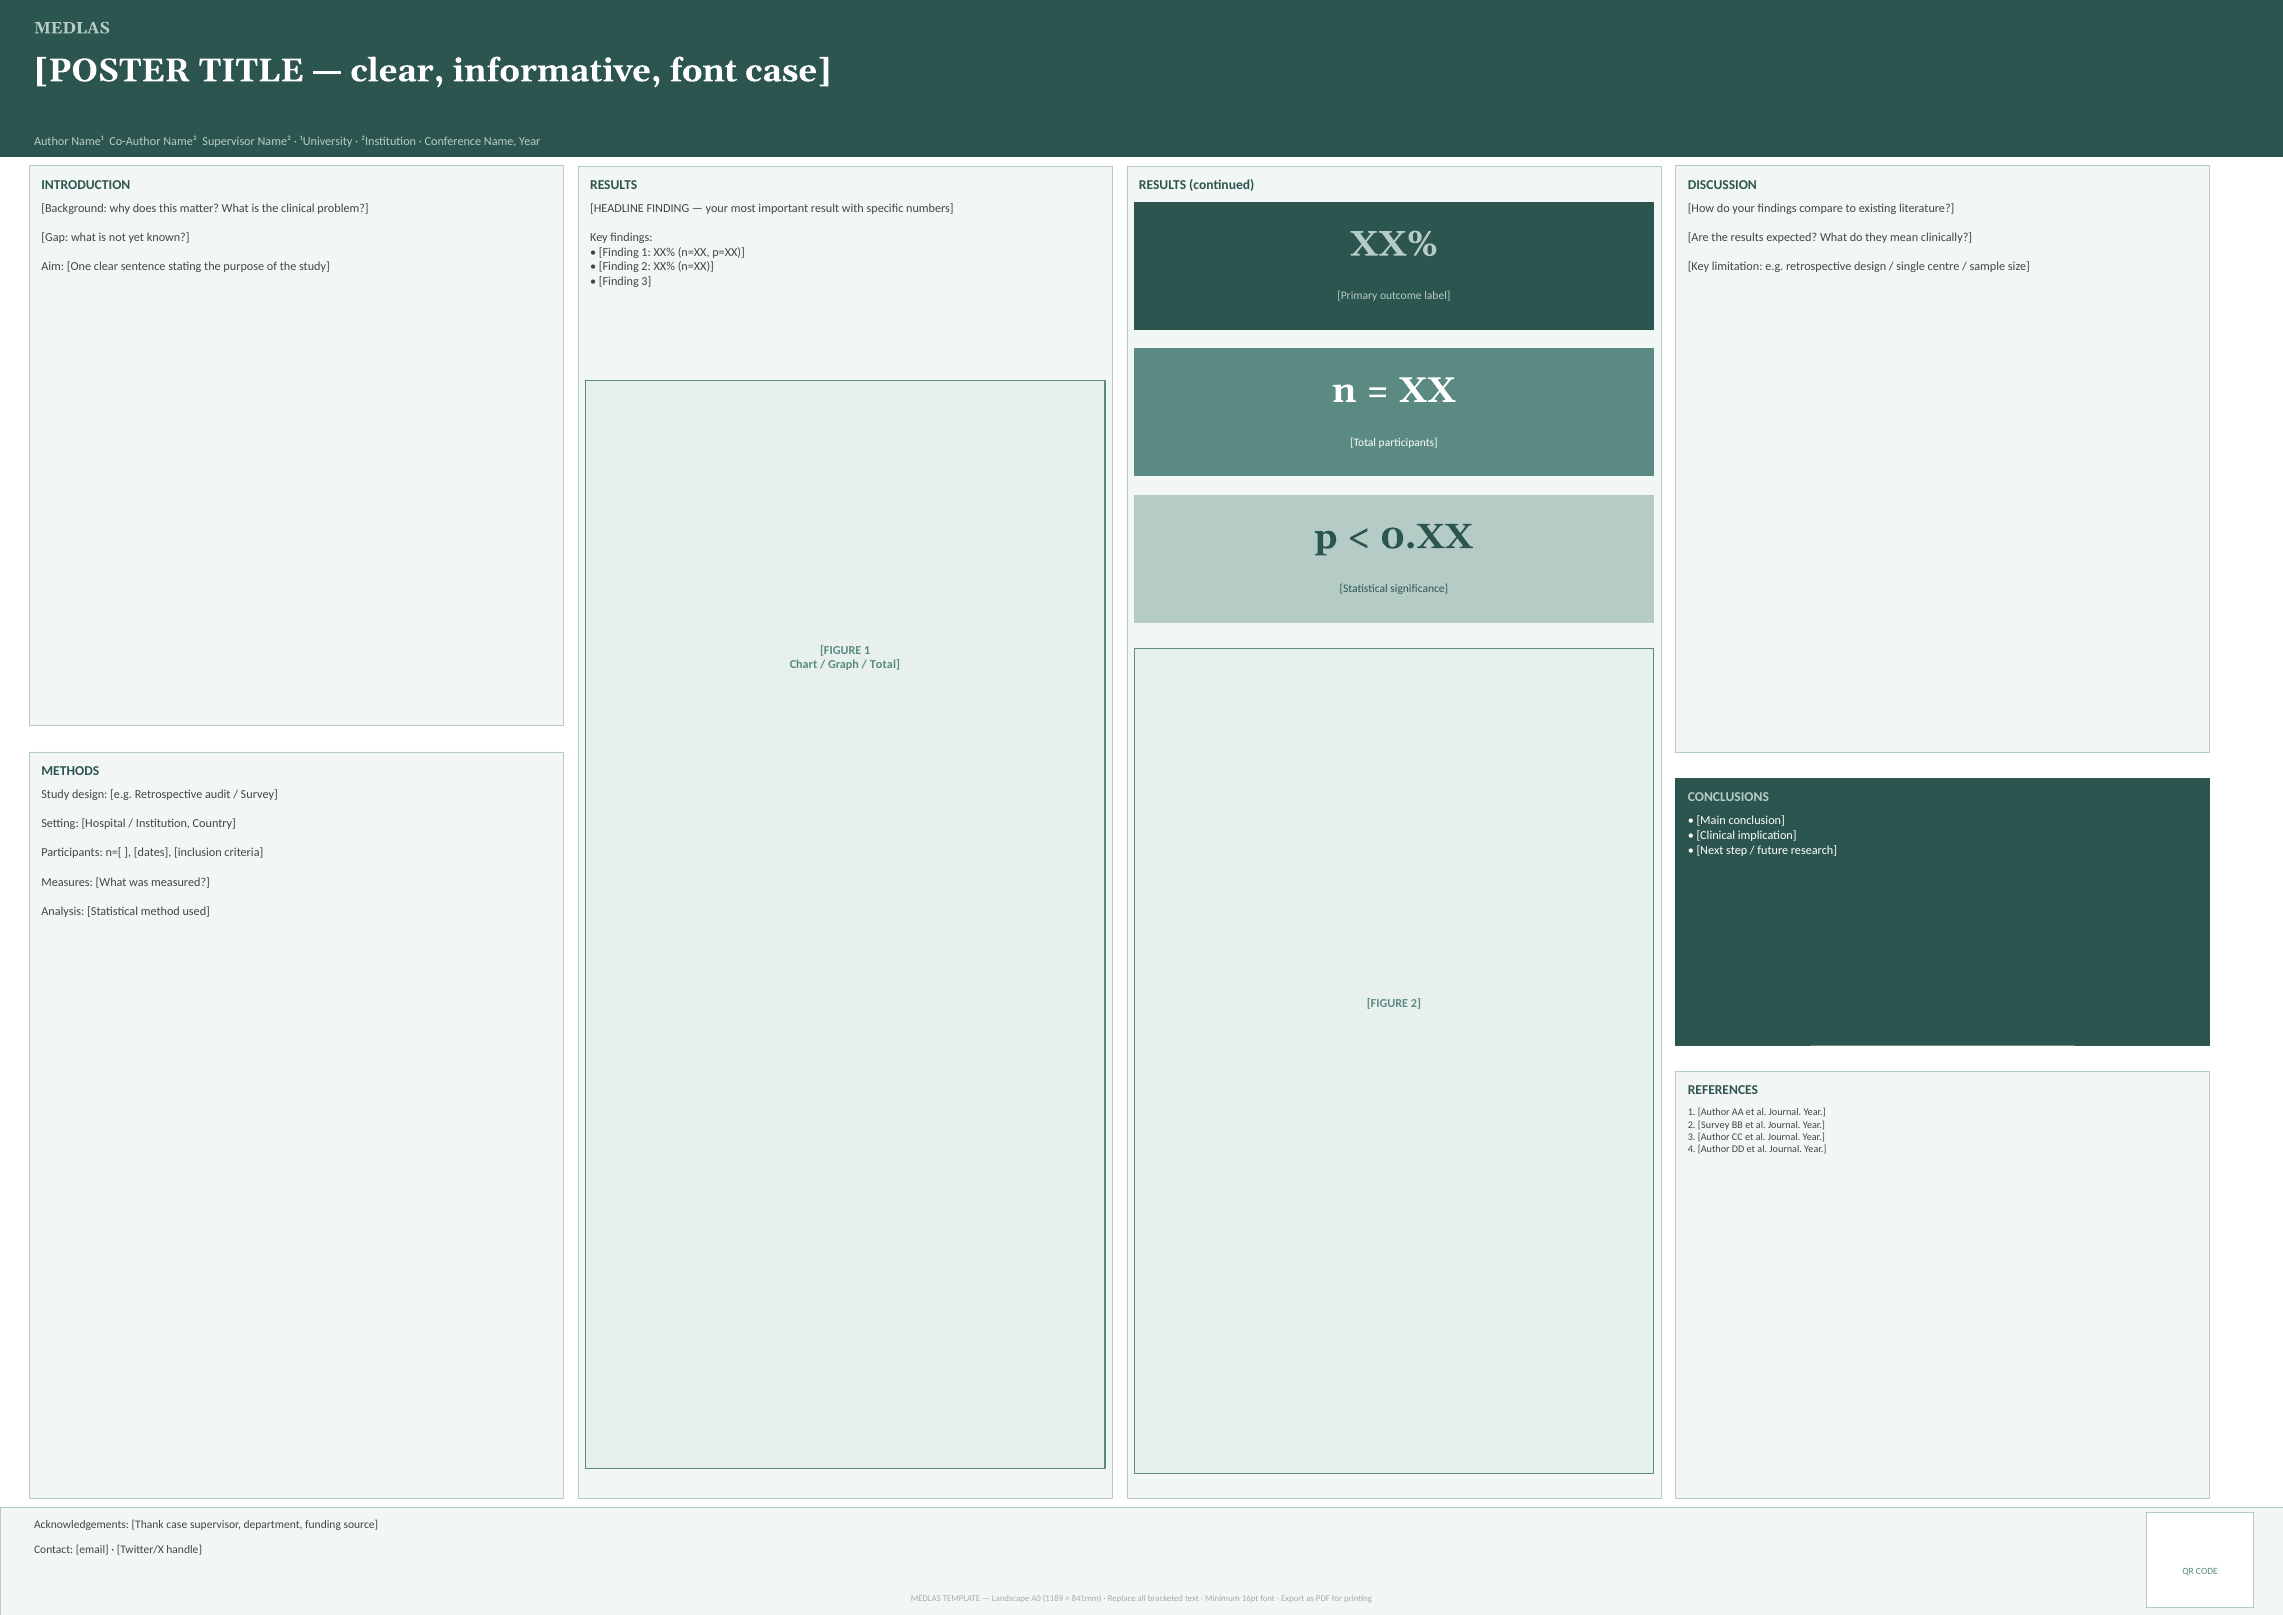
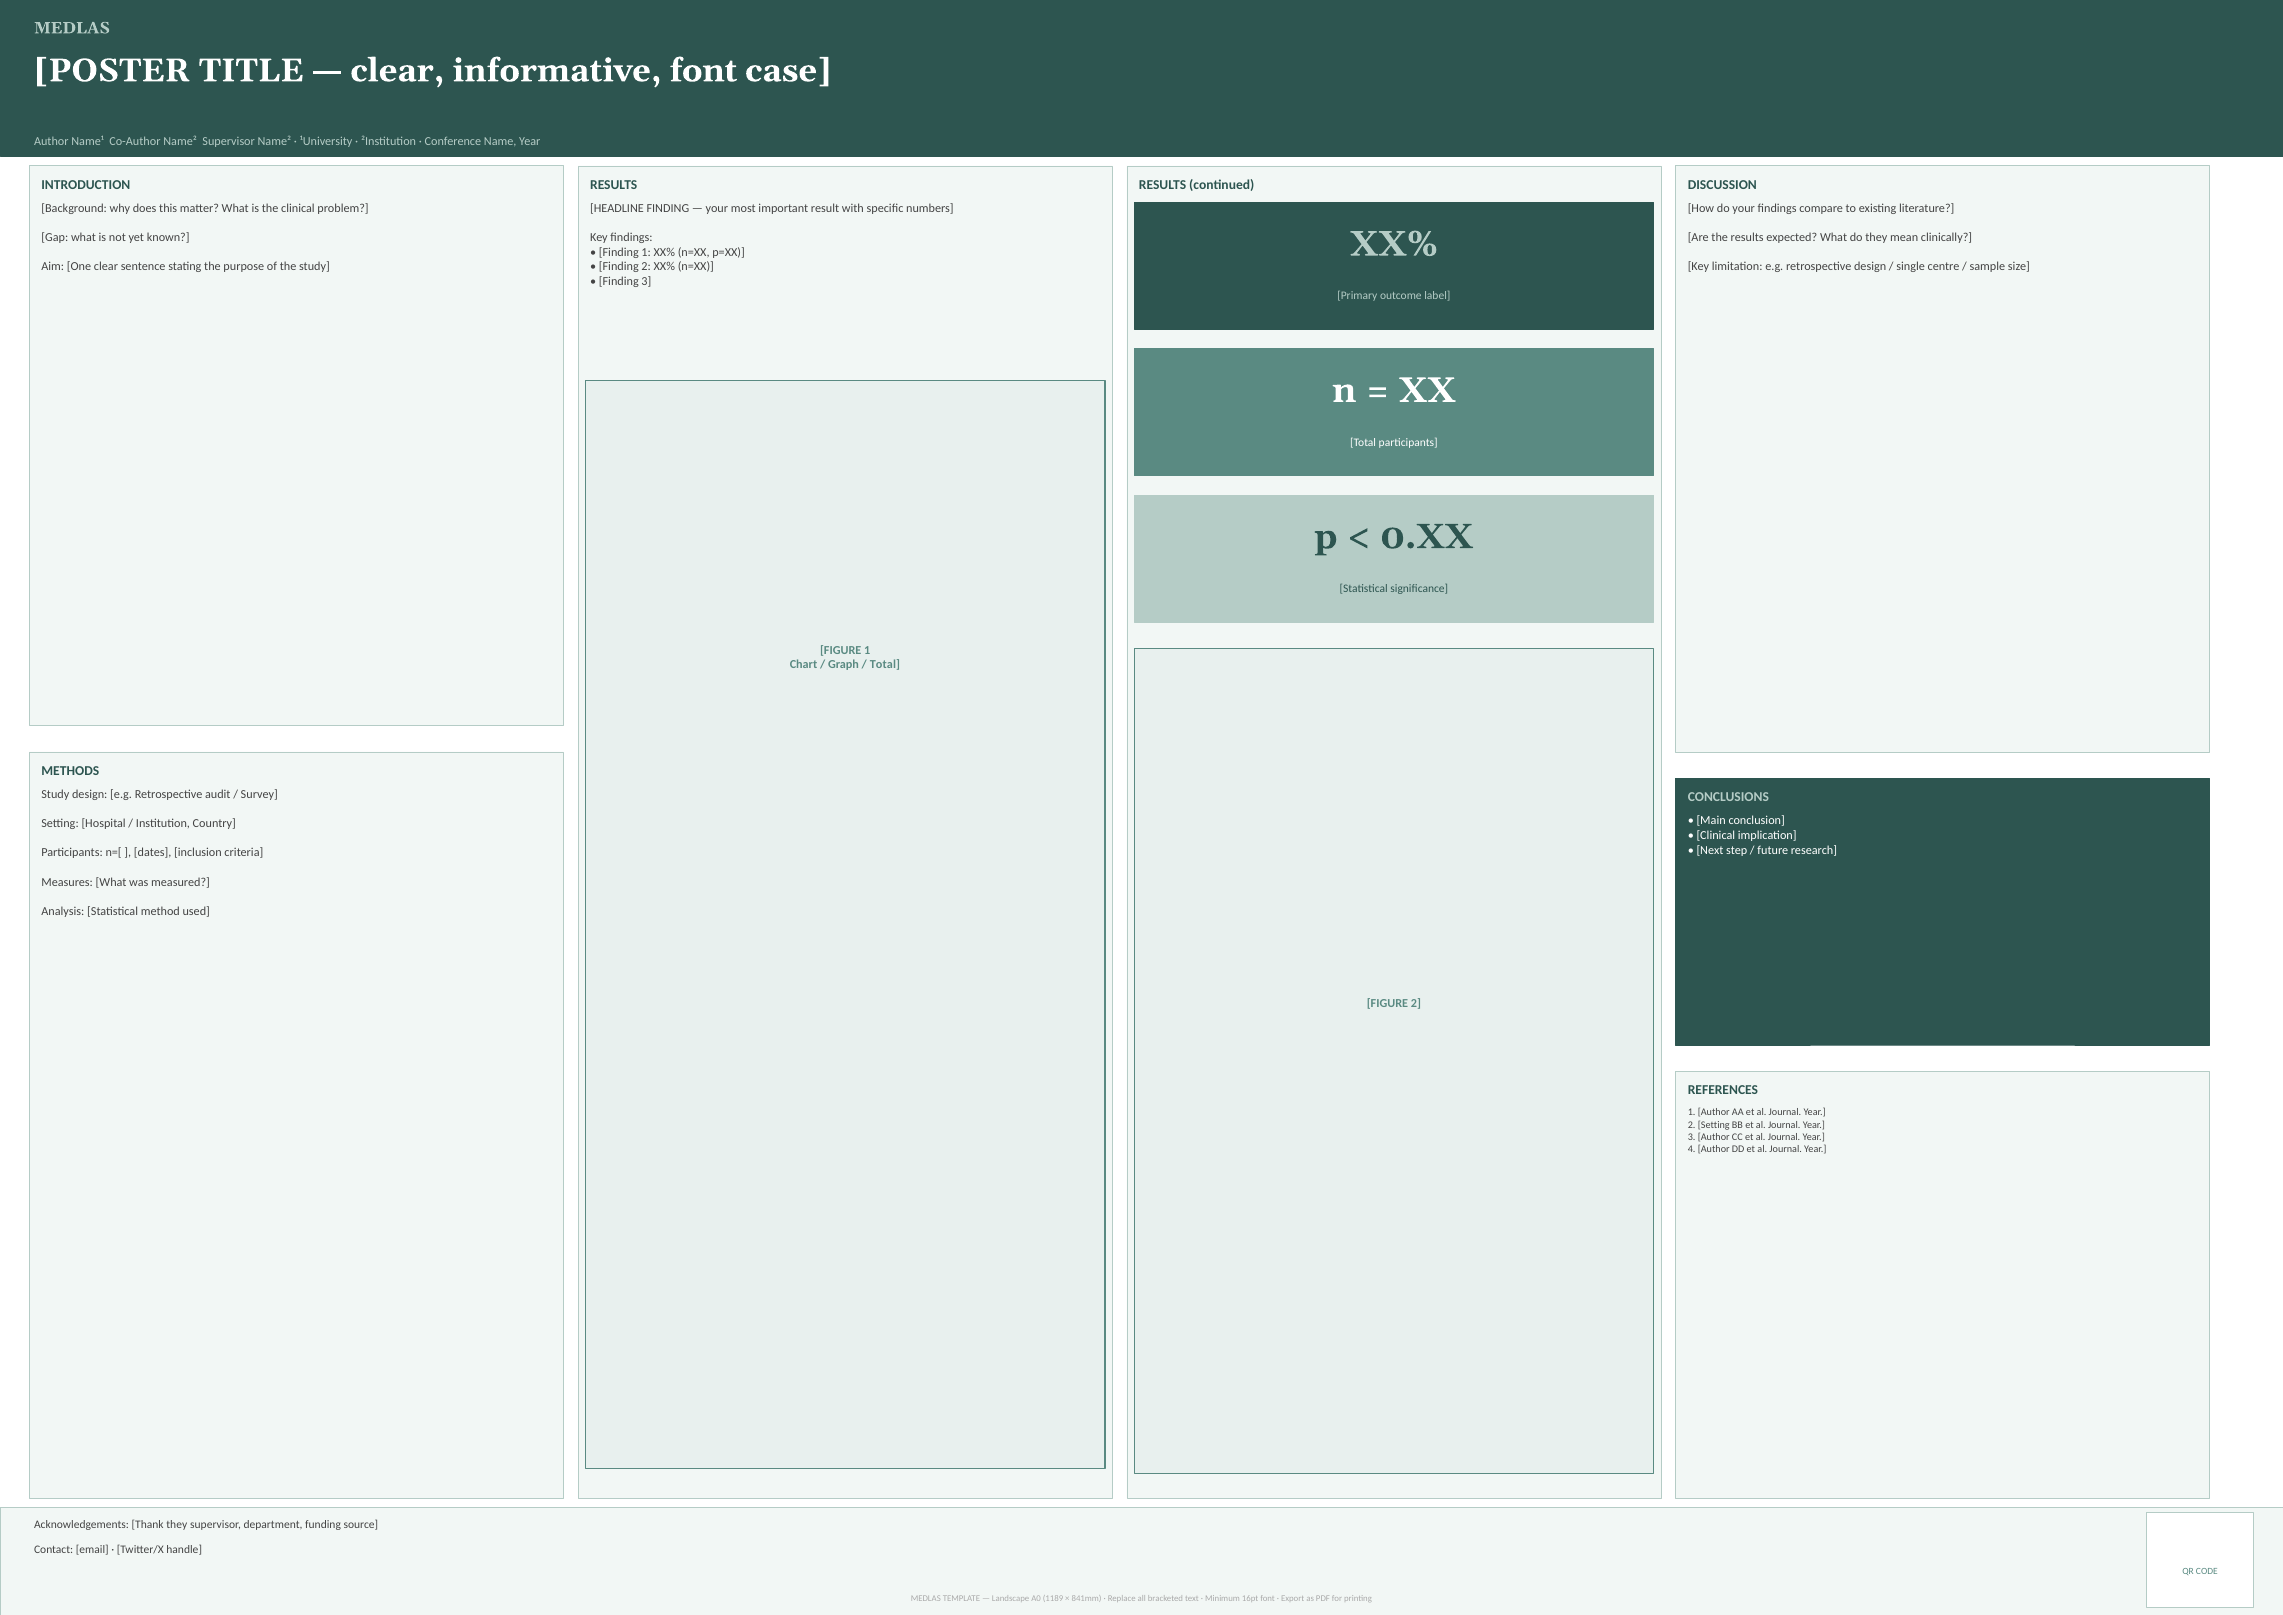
2 Survey: Survey -> Setting (1714, 1125)
Thank case: case -> they (177, 1525)
